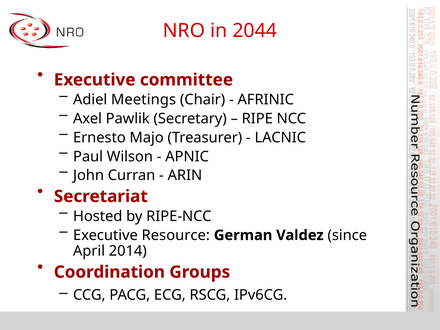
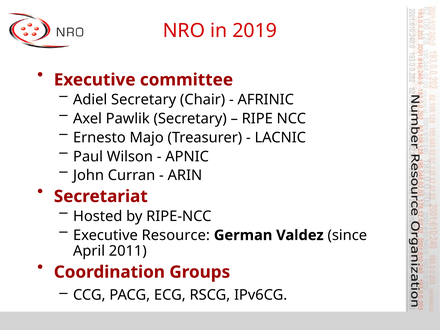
2044: 2044 -> 2019 (255, 31)
Adiel Meetings: Meetings -> Secretary (144, 100)
2014: 2014 -> 2011 (128, 251)
